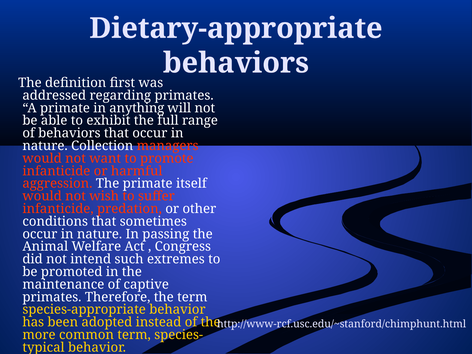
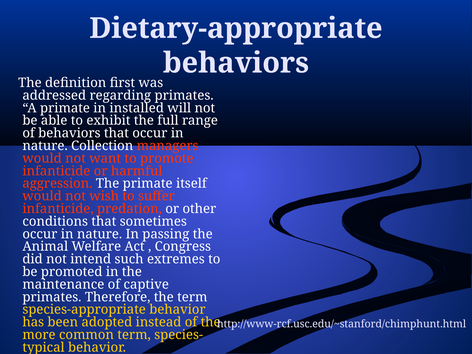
anything: anything -> installed (137, 108)
